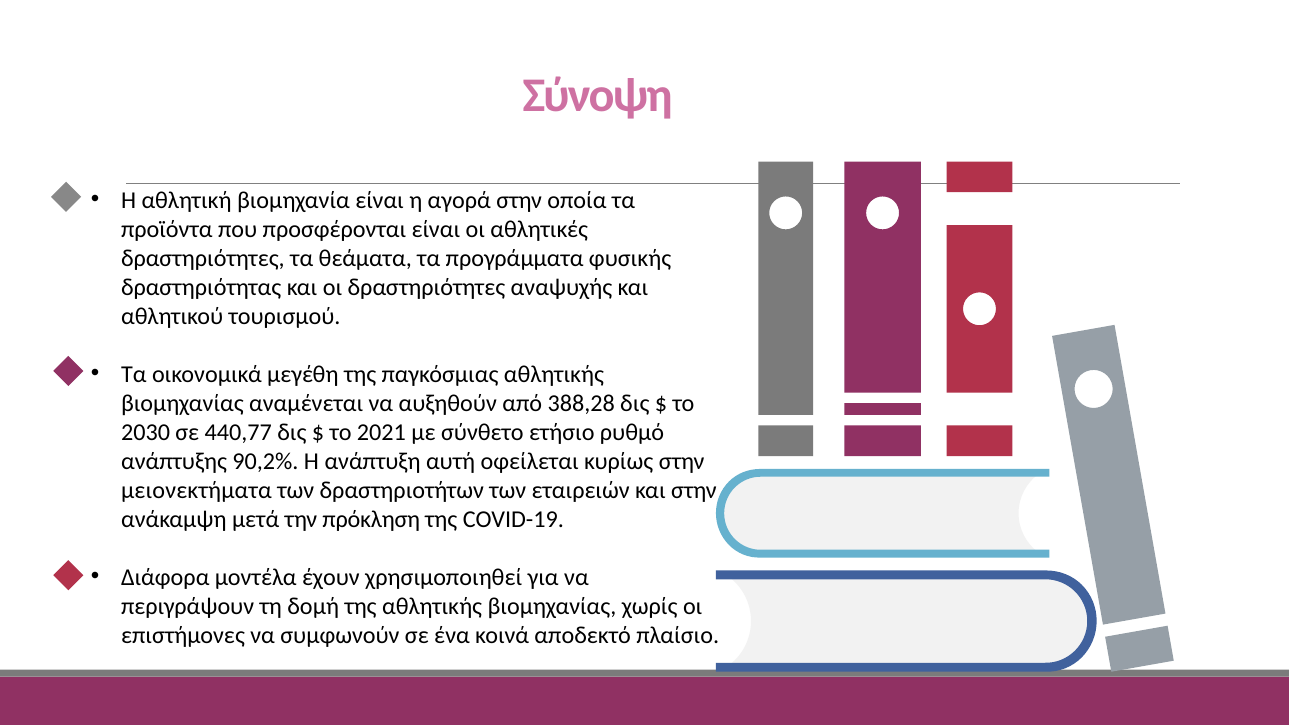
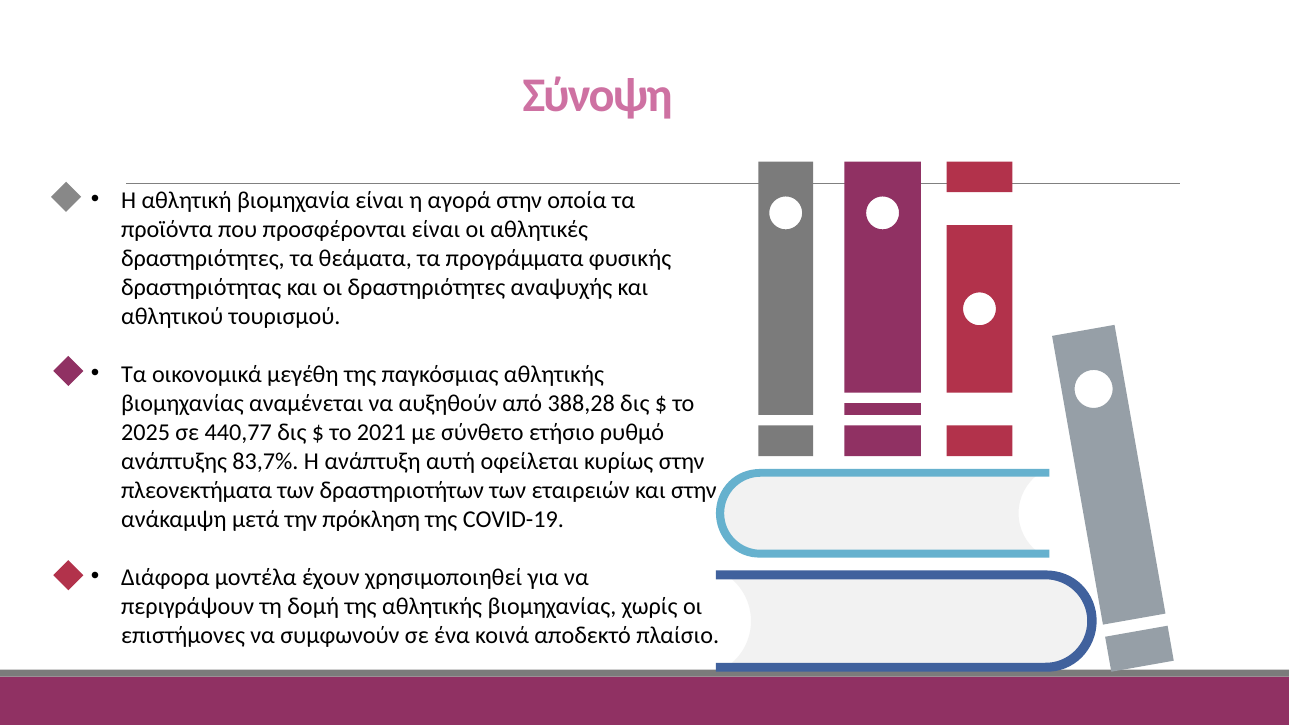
2030: 2030 -> 2025 (146, 432)
90,2%: 90,2% -> 83,7% (265, 461)
μειονεκτήματα: μειονεκτήματα -> πλεονεκτήματα (197, 490)
